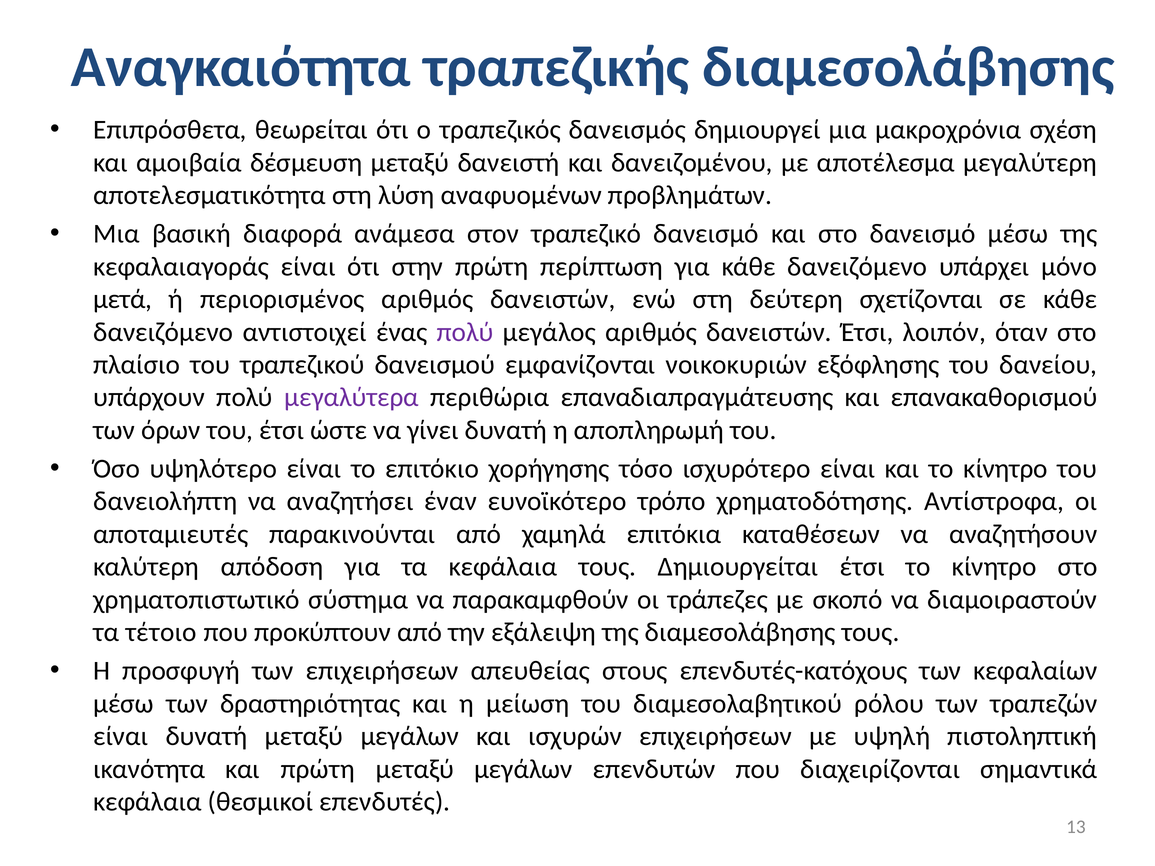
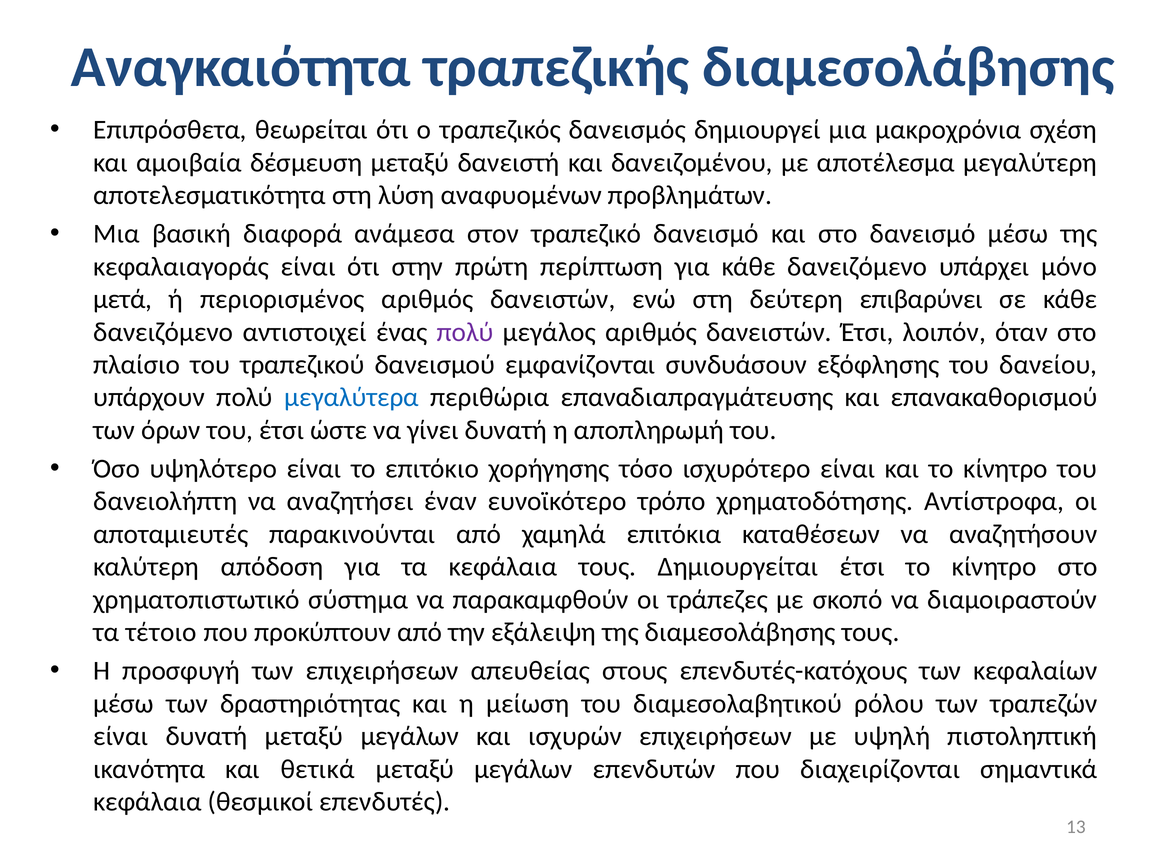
σχετίζονται: σχετίζονται -> επιβαρύνει (921, 299)
νοικοκυριών: νοικοκυριών -> συνδυάσουν (736, 365)
μεγαλύτερα colour: purple -> blue (352, 398)
και πρώτη: πρώτη -> θετικά (318, 769)
